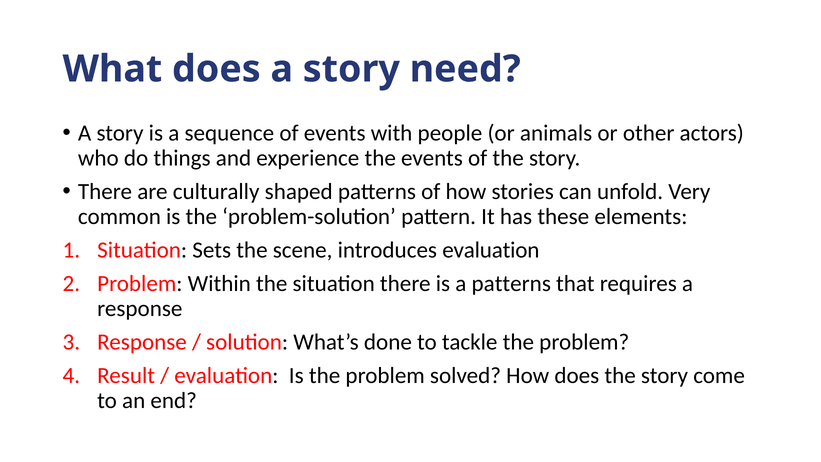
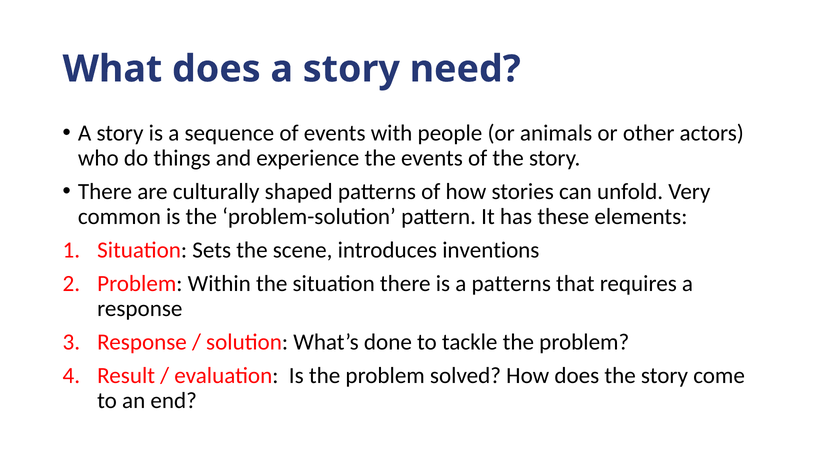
introduces evaluation: evaluation -> inventions (491, 250)
